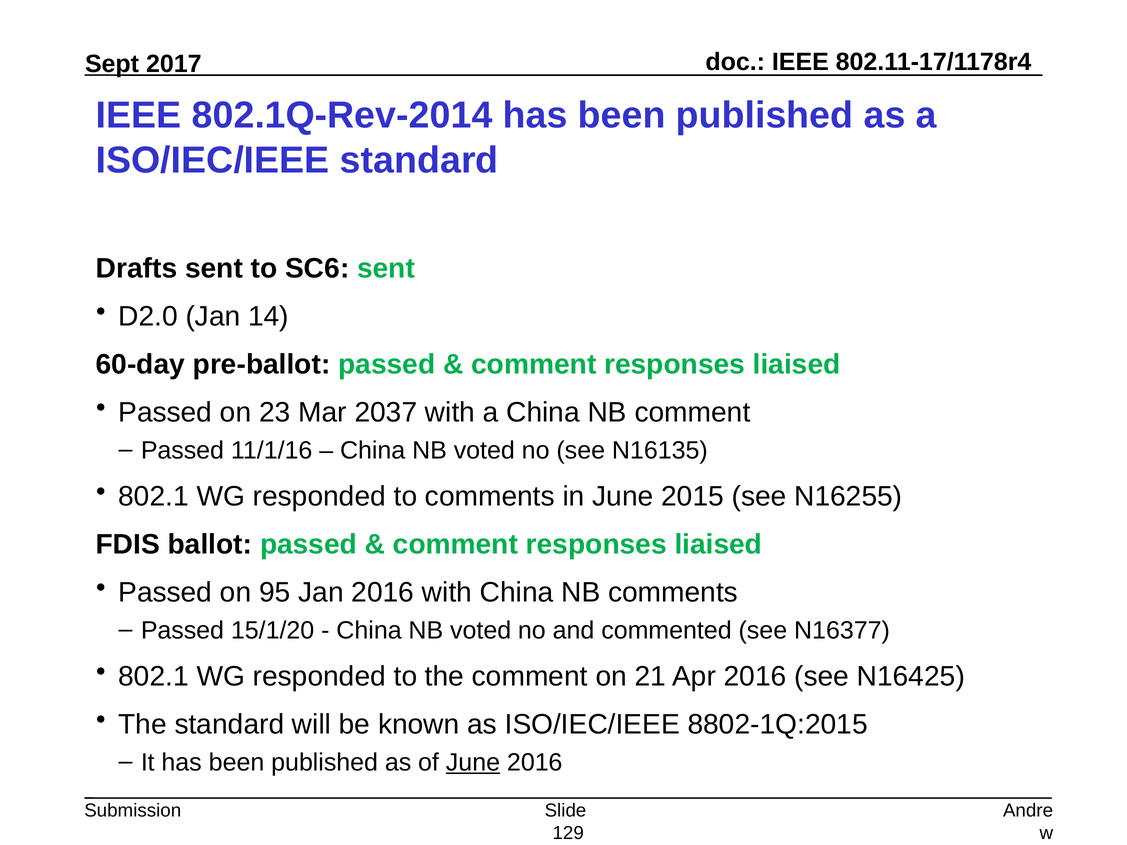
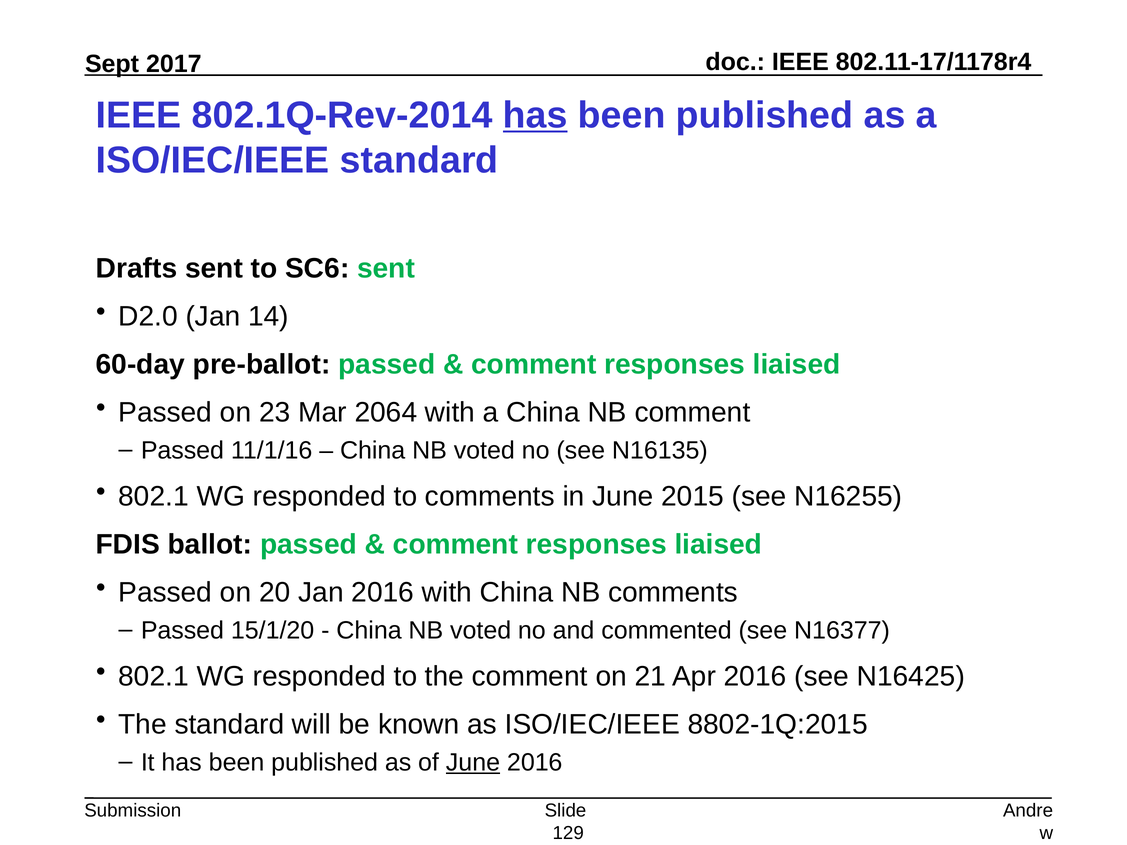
has underline: none -> present (535, 115)
2037: 2037 -> 2064 (386, 412)
95: 95 -> 20 (275, 593)
